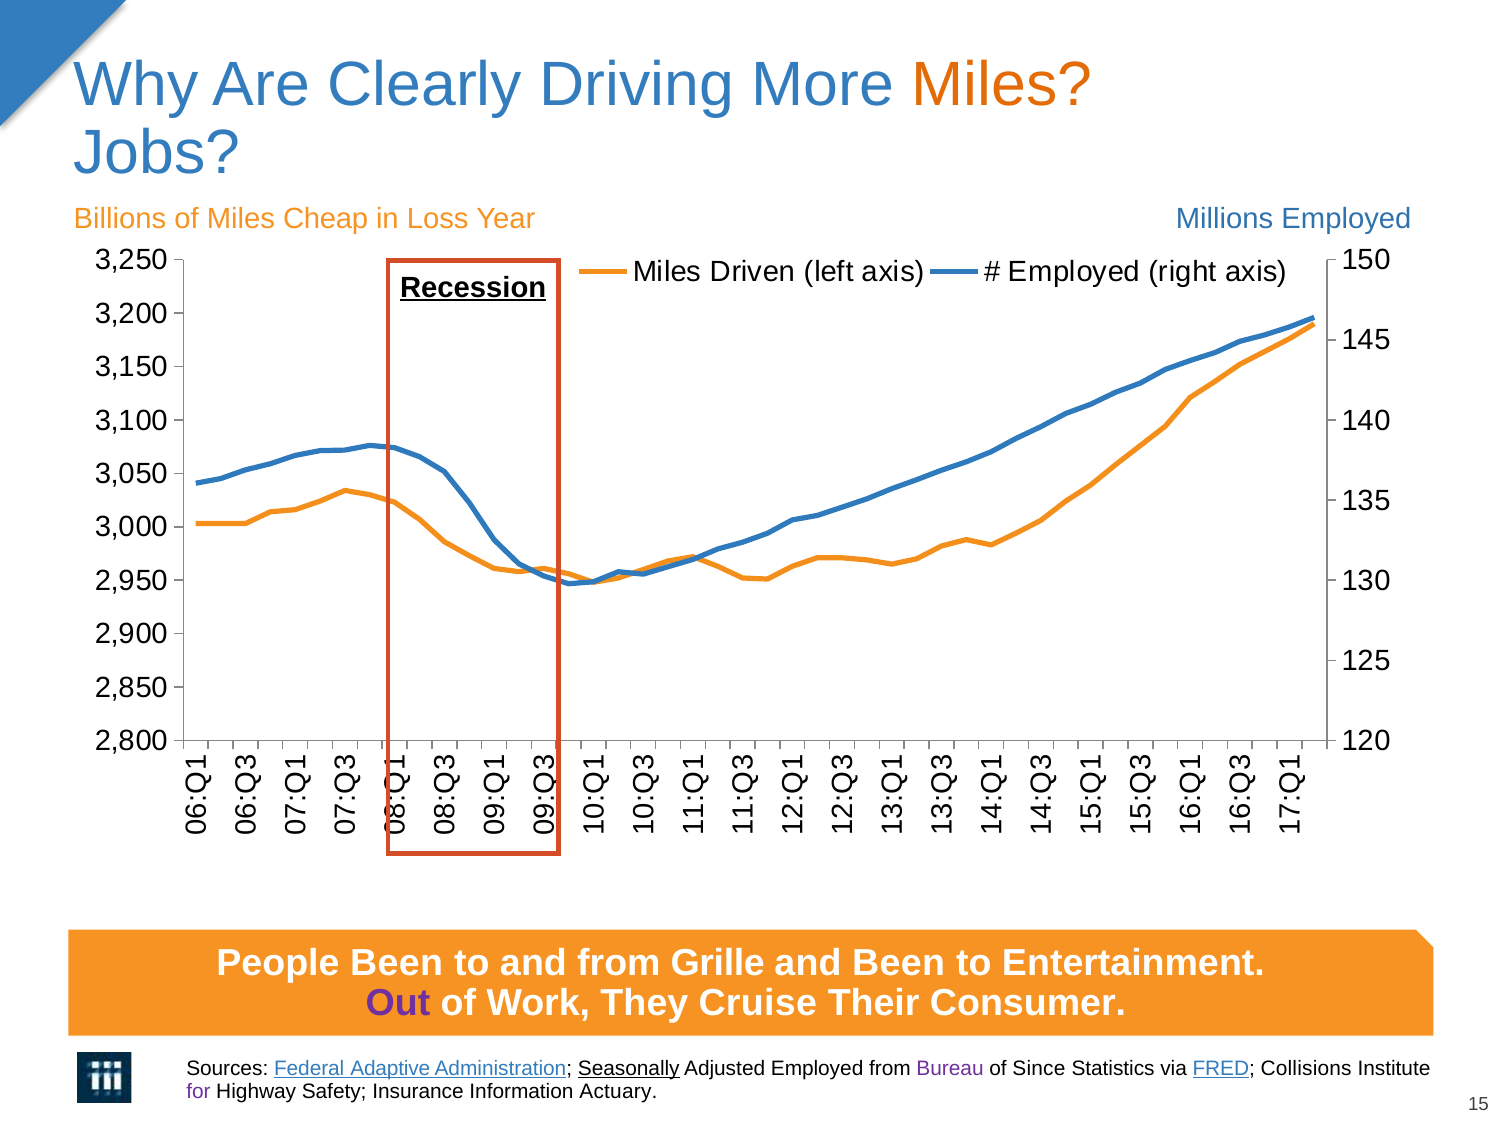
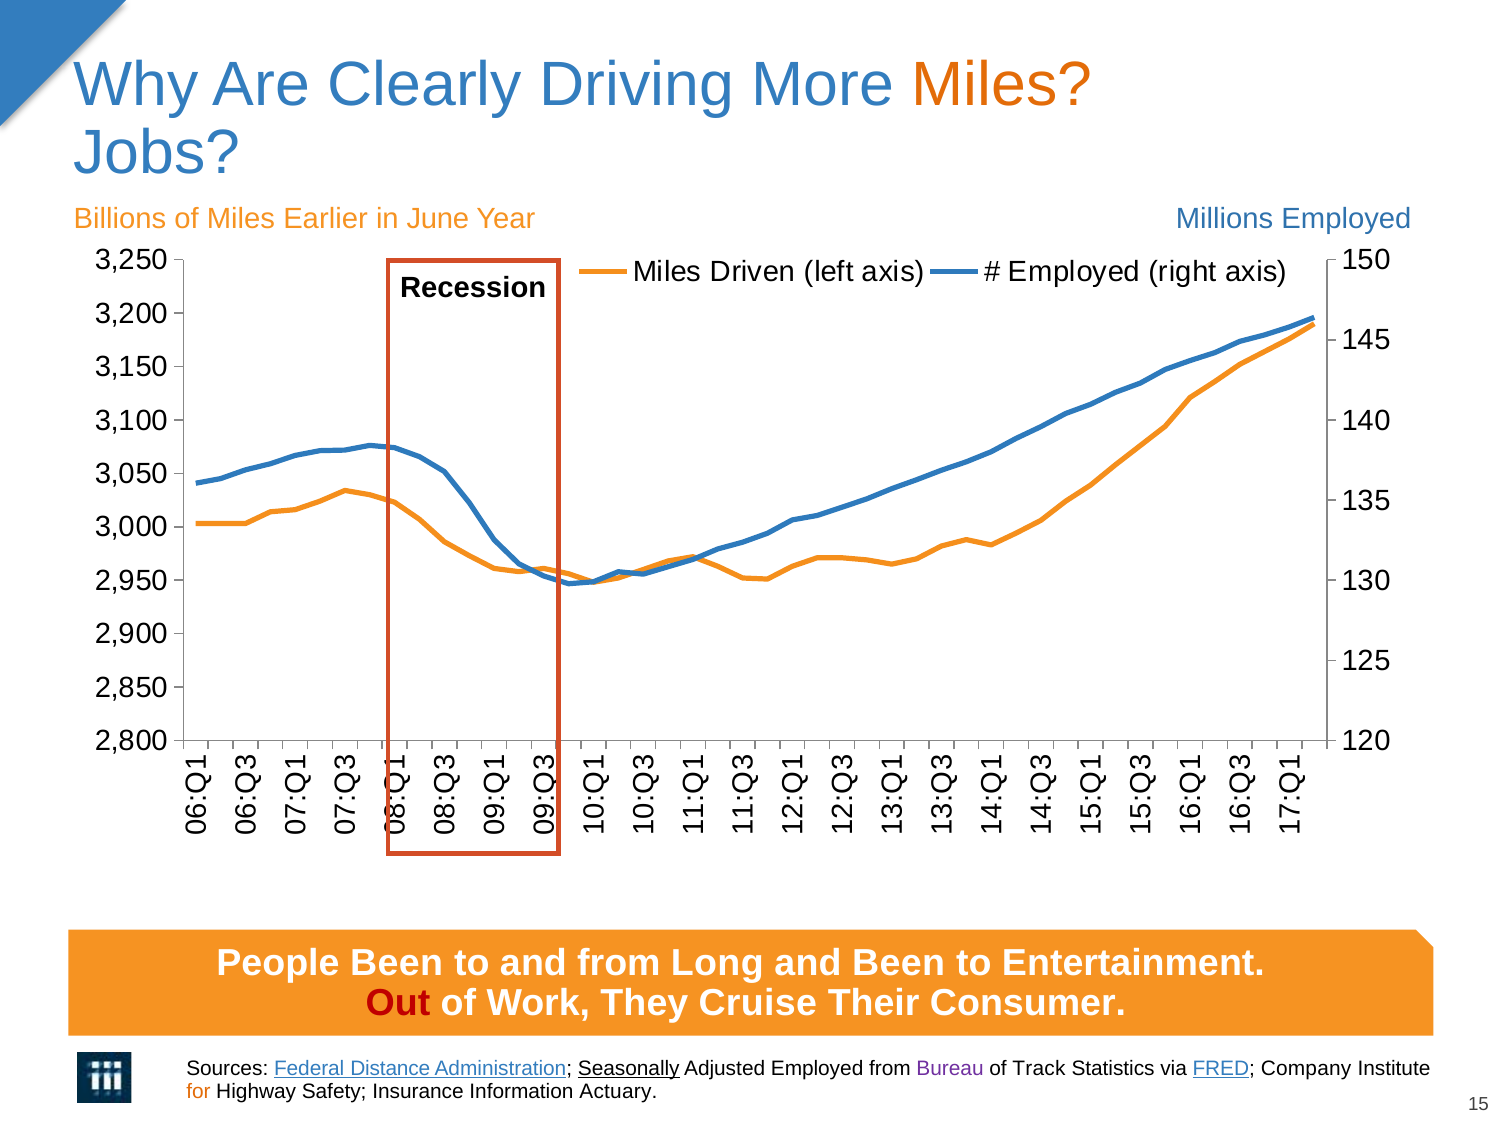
Cheap: Cheap -> Earlier (326, 219)
Loss: Loss -> June (438, 219)
Recession underline: present -> none (473, 288)
Grille: Grille -> Long (717, 963)
Out colour: purple -> red (398, 1003)
Adaptive: Adaptive -> Distance (390, 1069)
Since: Since -> Track (1039, 1069)
Collisions: Collisions -> Company (1306, 1069)
for colour: purple -> orange (199, 1091)
